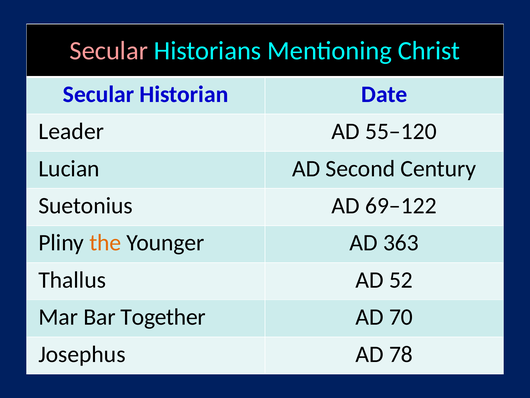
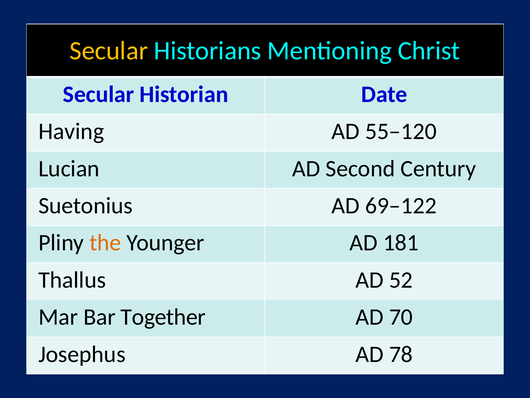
Secular colour: pink -> yellow (109, 51)
Leader: Leader -> Having (71, 131)
363: 363 -> 181 (401, 243)
